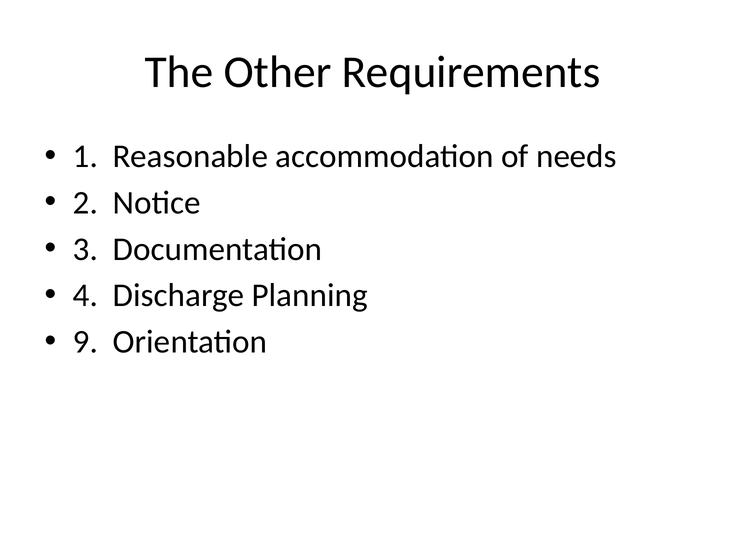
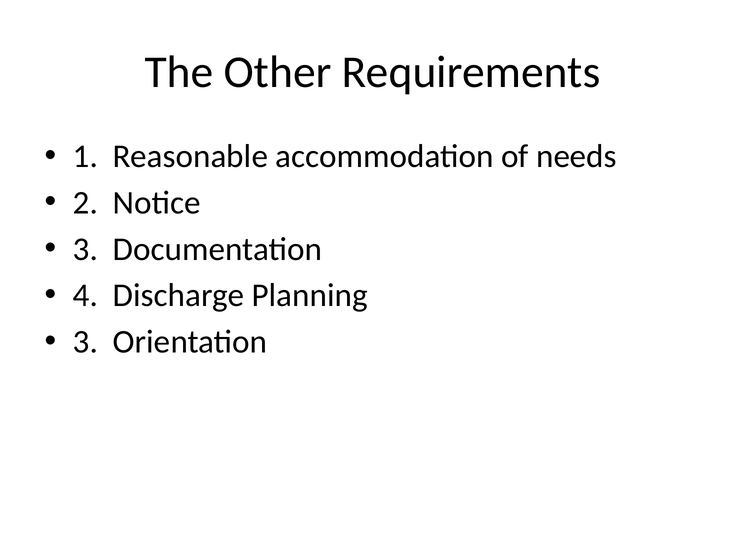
9: 9 -> 3 (85, 342)
